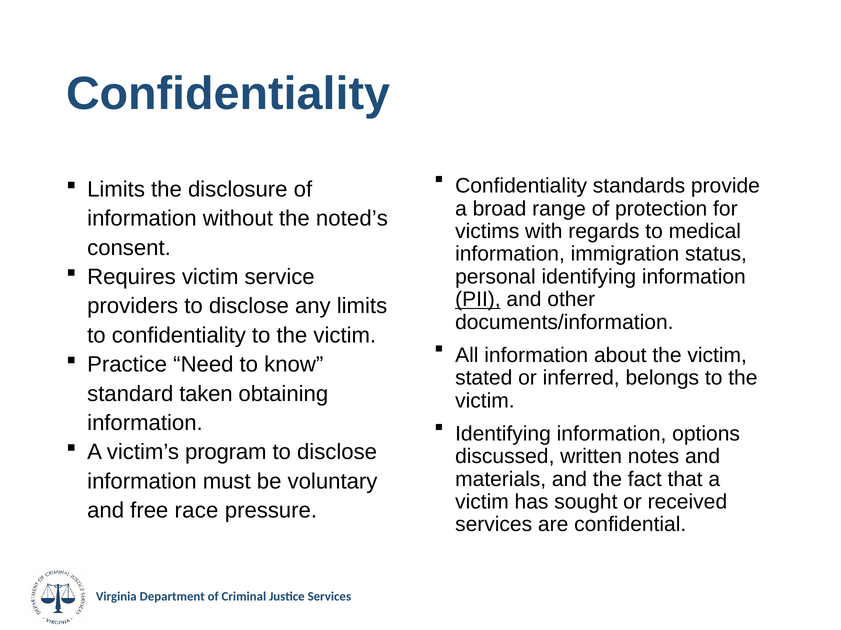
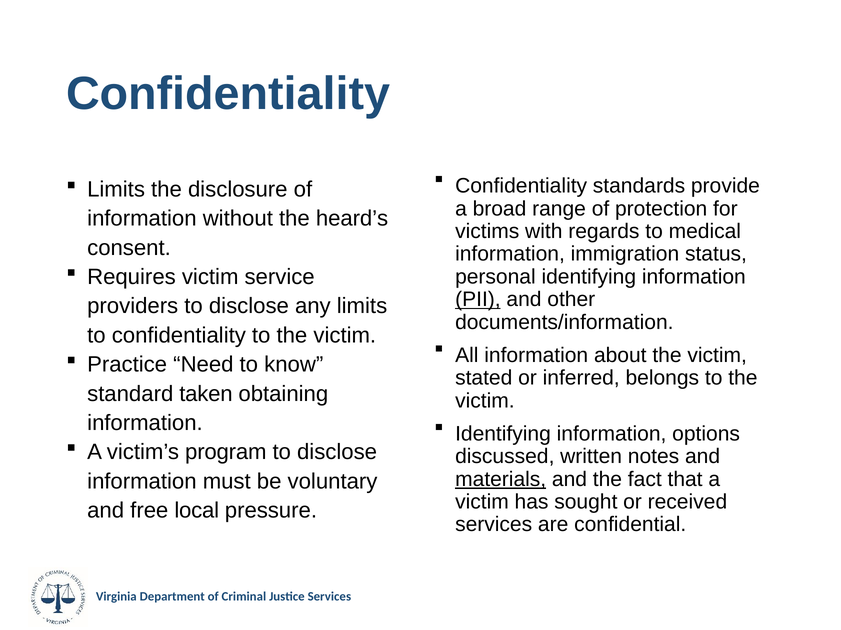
noted’s: noted’s -> heard’s (352, 219)
materials underline: none -> present (501, 480)
race: race -> local (197, 511)
